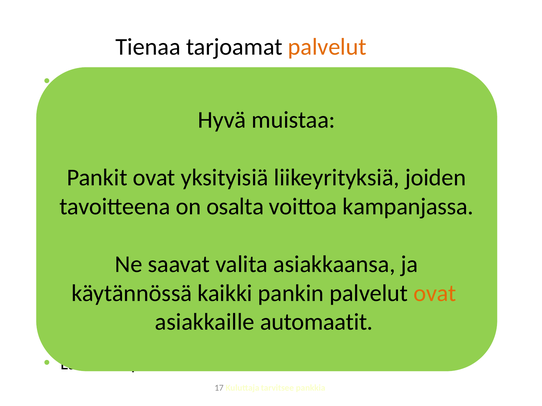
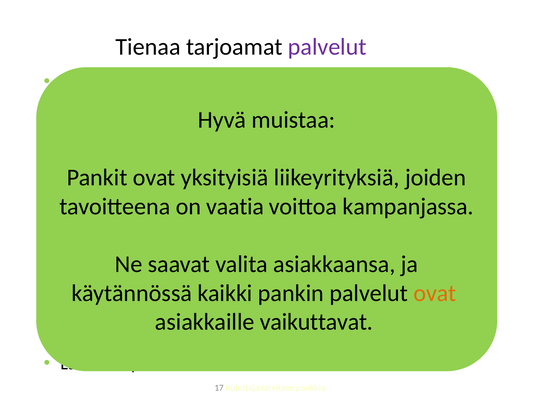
palvelut colour: orange -> purple (327, 47)
osalta: osalta -> vaatia (235, 207)
automaatit: automaatit -> vaikuttavat (317, 322)
